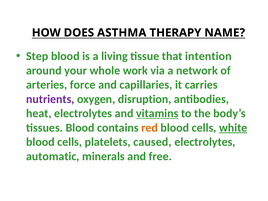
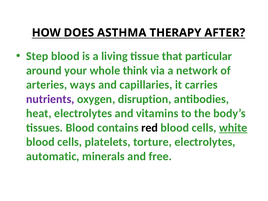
NAME: NAME -> AFTER (225, 33)
intention: intention -> particular (208, 56)
work: work -> think (135, 71)
force: force -> ways (83, 85)
vitamins underline: present -> none (157, 113)
red colour: orange -> black (150, 128)
caused: caused -> torture (153, 142)
